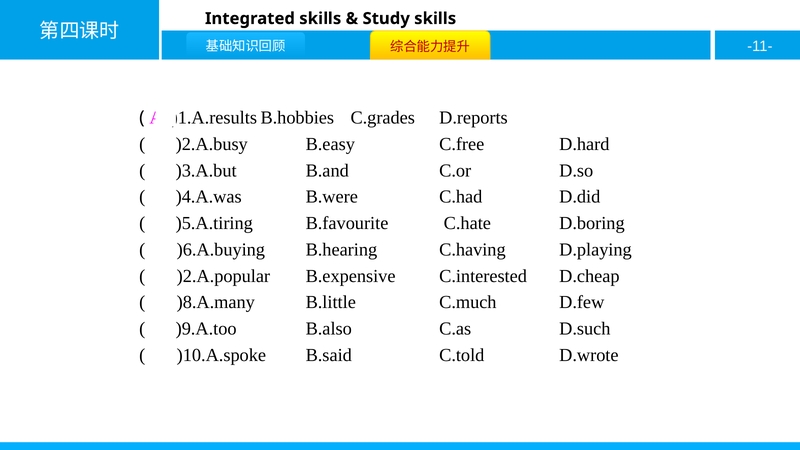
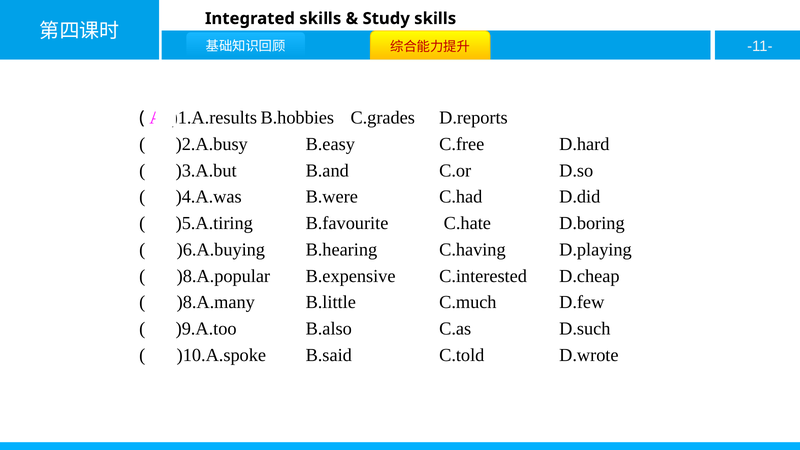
)2.A.popular: )2.A.popular -> )8.A.popular (223, 276)
